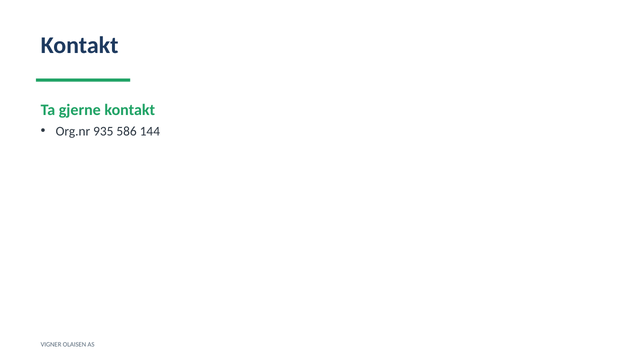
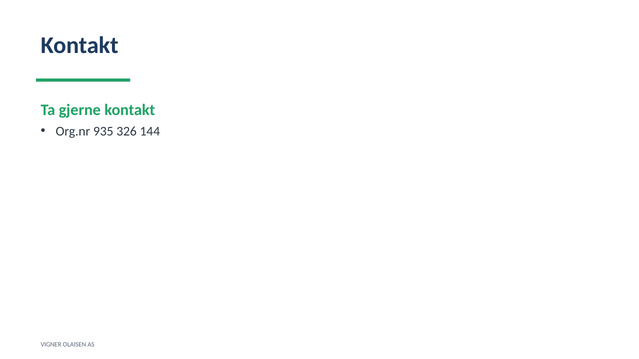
586: 586 -> 326 (127, 131)
